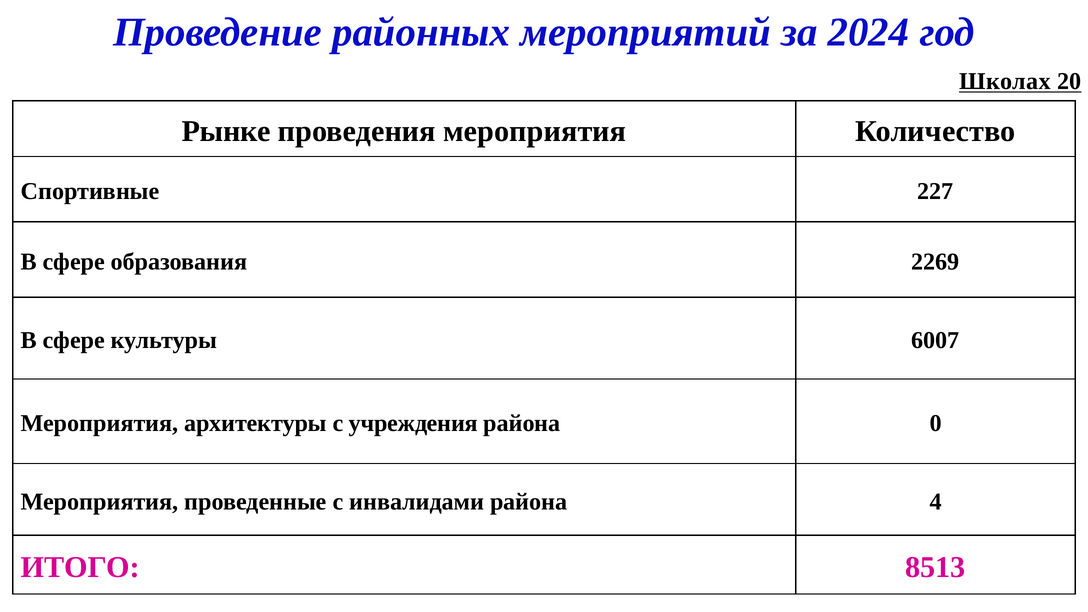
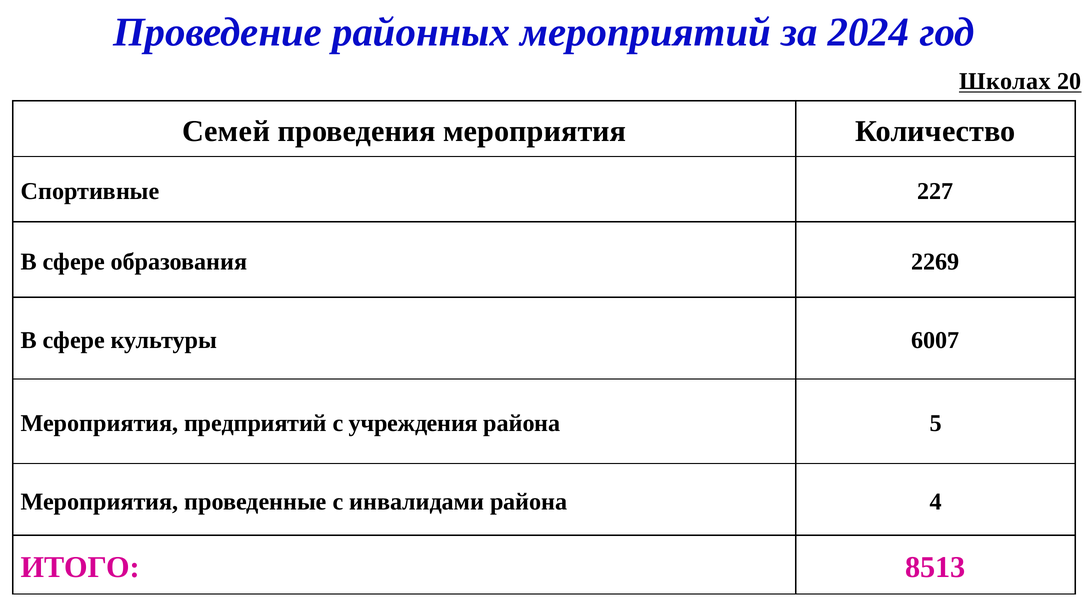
Рынке: Рынке -> Семей (226, 131)
архитектуры: архитектуры -> предприятий (256, 423)
0: 0 -> 5 (936, 423)
